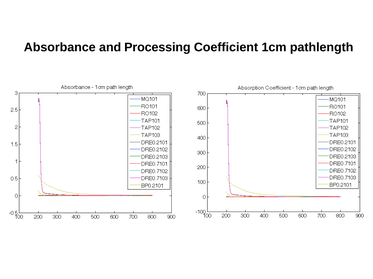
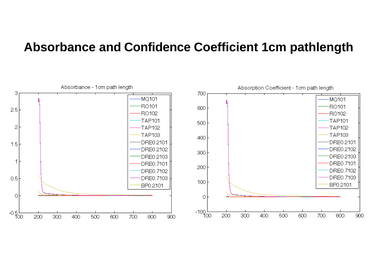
Processing: Processing -> Confidence (157, 47)
